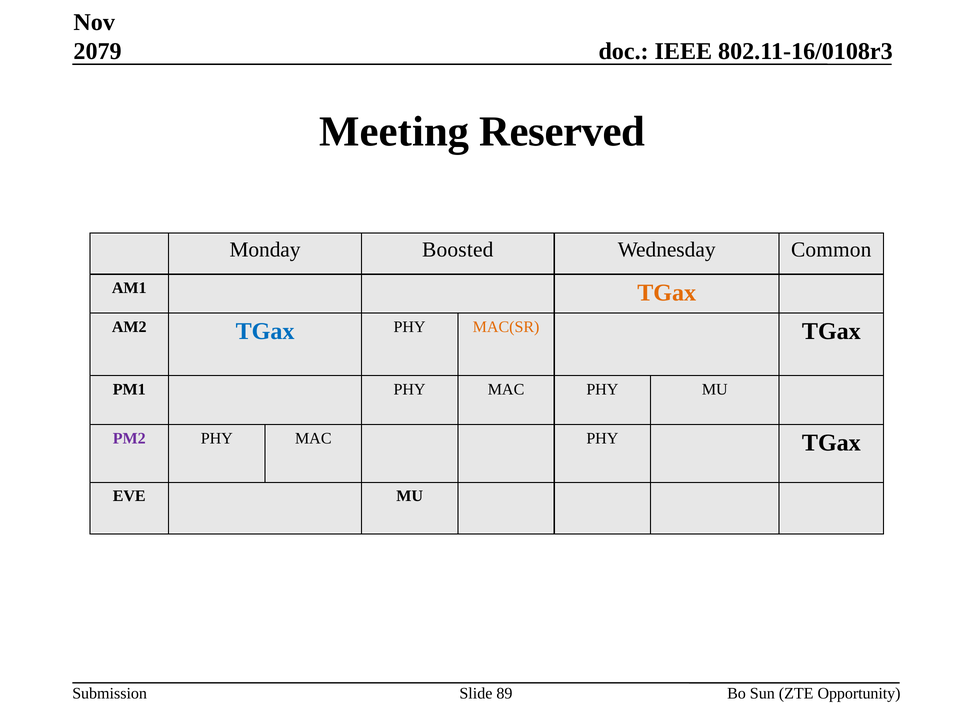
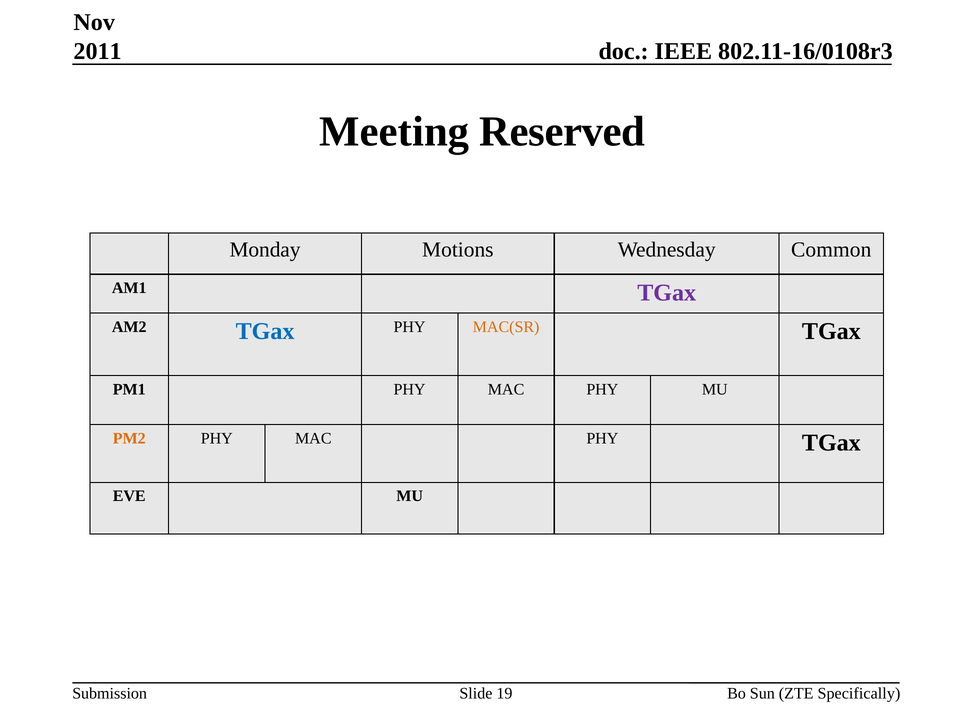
2079: 2079 -> 2011 (98, 51)
Boosted: Boosted -> Motions (458, 250)
TGax colour: orange -> purple (667, 293)
PM2 colour: purple -> orange (129, 438)
89: 89 -> 19 (504, 693)
Opportunity: Opportunity -> Specifically (859, 693)
